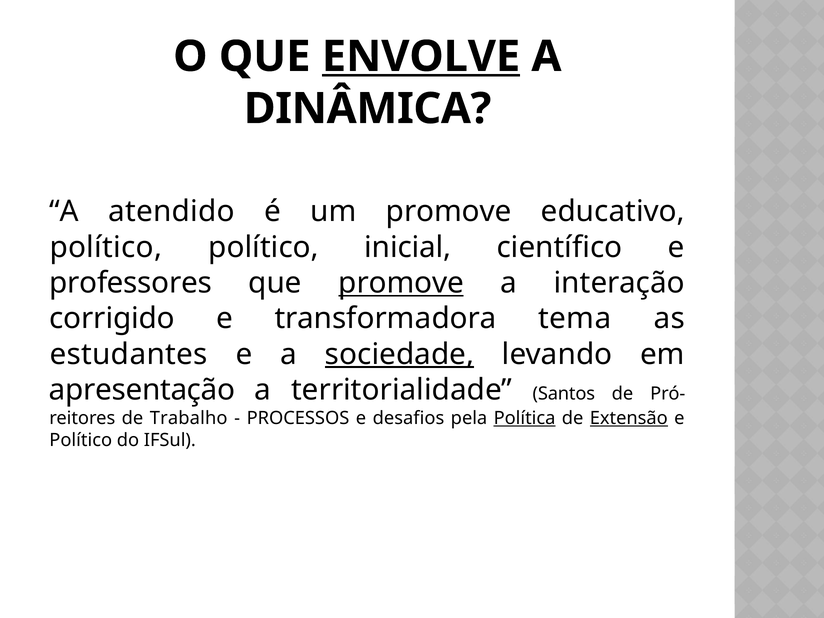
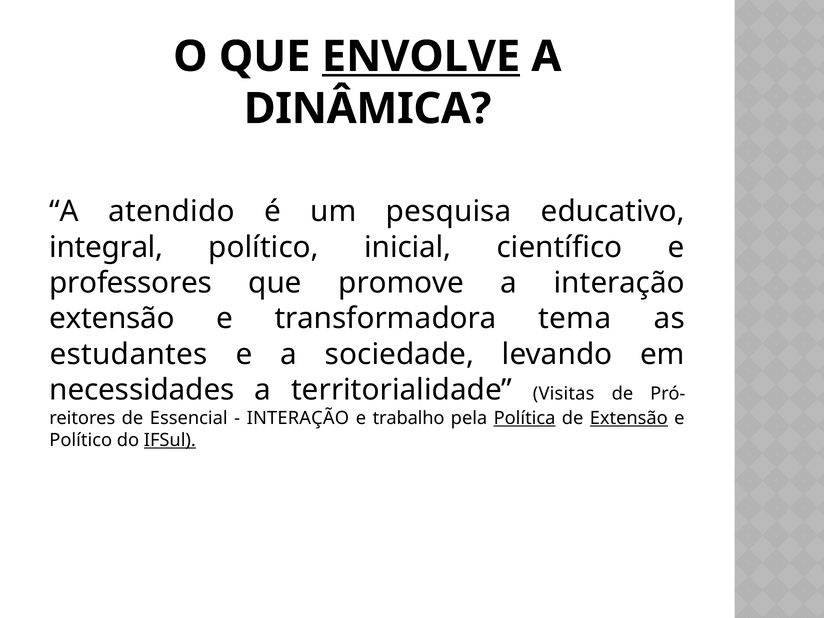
um promove: promove -> pesquisa (449, 212)
político: político -> integral (106, 247)
promove underline: present -> none (401, 283)
corrigido: corrigido -> extensão (112, 319)
sociedade underline: present -> none (400, 354)
apresentação: apresentação -> necessidades (142, 390)
Santos: Santos -> Visitas (564, 394)
Trabalho: Trabalho -> Essencial (189, 418)
PROCESSOS: PROCESSOS -> INTERAÇÃO (298, 418)
desafios: desafios -> trabalho (409, 418)
IFSul underline: none -> present (170, 440)
